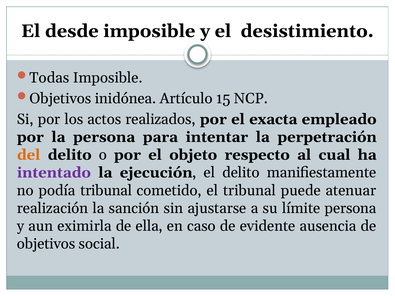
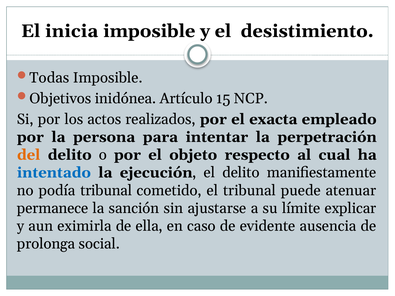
desde: desde -> inicia (72, 31)
intentado colour: purple -> blue (54, 173)
realización: realización -> permanece (53, 208)
límite persona: persona -> explicar (350, 208)
objetivos: objetivos -> prolonga (46, 244)
